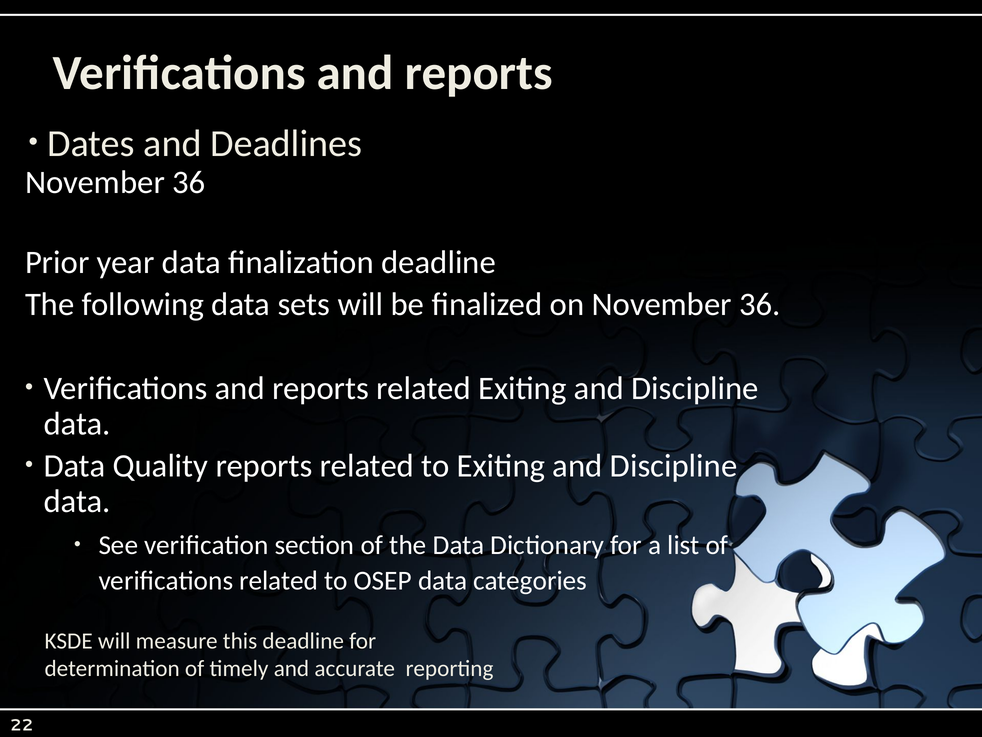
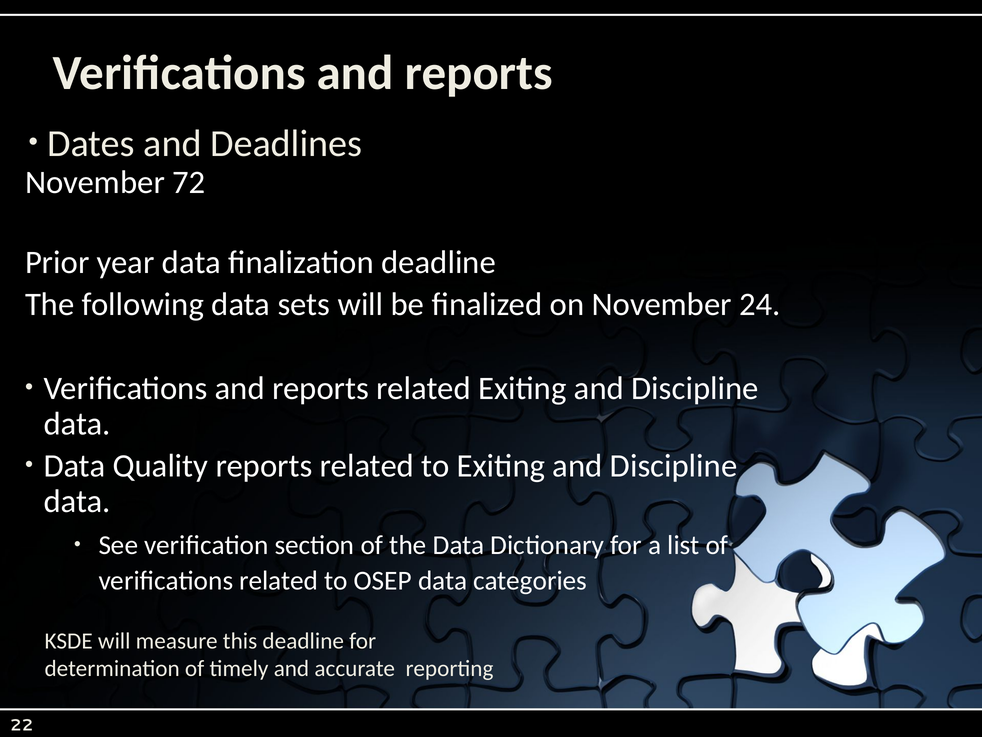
36: 36 -> 72 (189, 183)
on November 36: 36 -> 24 (760, 304)
